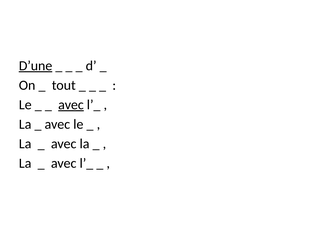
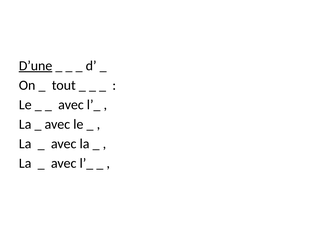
avec underline: present -> none (71, 105)
